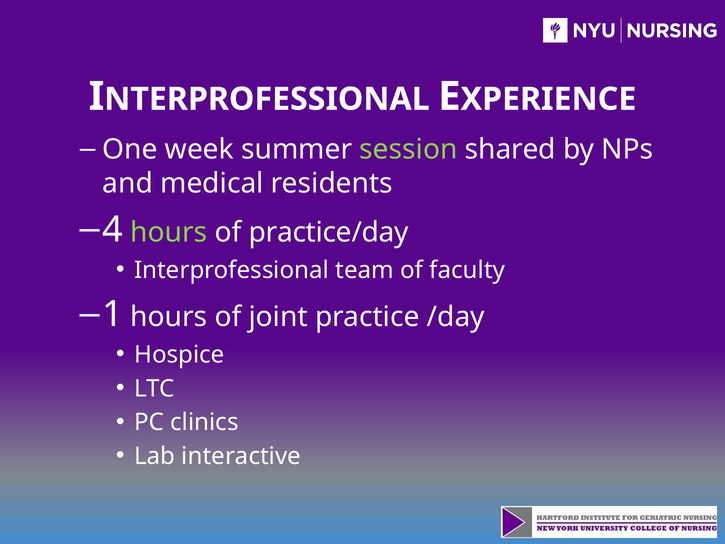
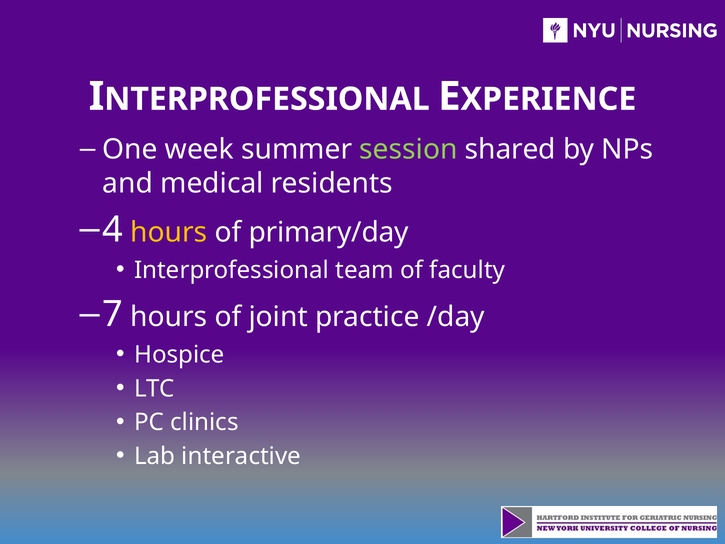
hours colour: light green -> yellow (169, 232)
practice/day: practice/day -> primary/day (329, 232)
1: 1 -> 7 (113, 314)
